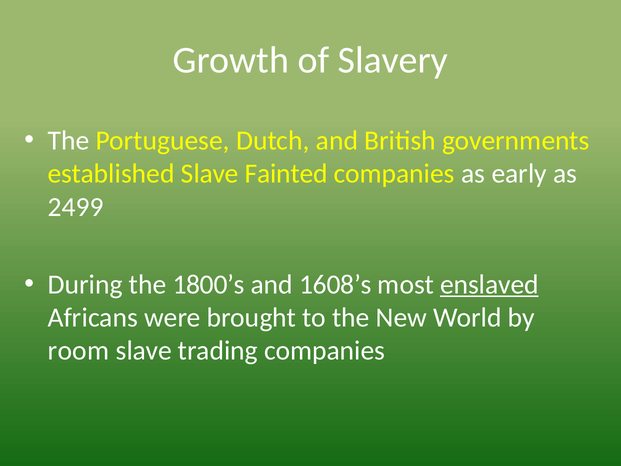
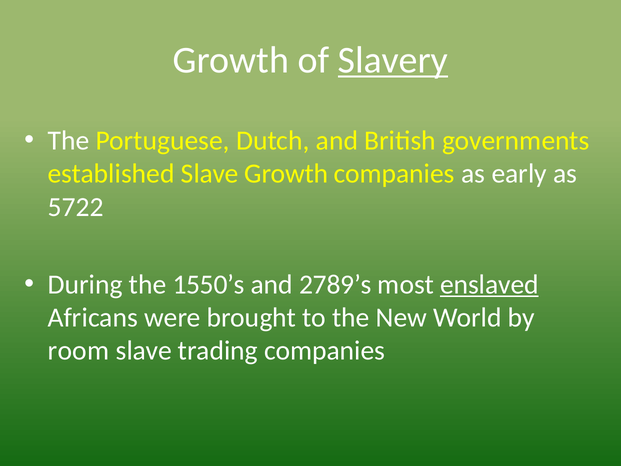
Slavery underline: none -> present (393, 60)
Slave Fainted: Fainted -> Growth (286, 174)
2499: 2499 -> 5722 (76, 207)
1800’s: 1800’s -> 1550’s (209, 284)
1608’s: 1608’s -> 2789’s (335, 284)
